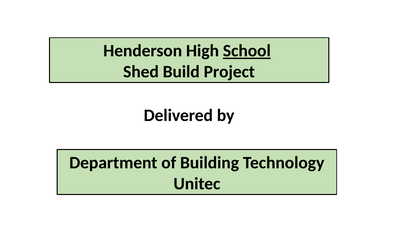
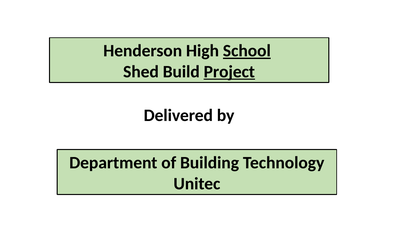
Project underline: none -> present (229, 72)
